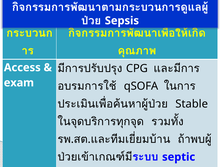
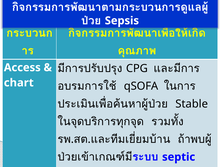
exam: exam -> chart (19, 82)
